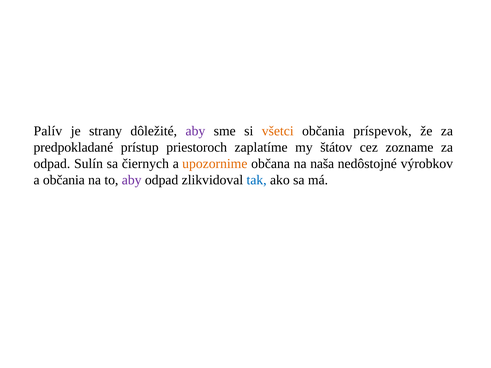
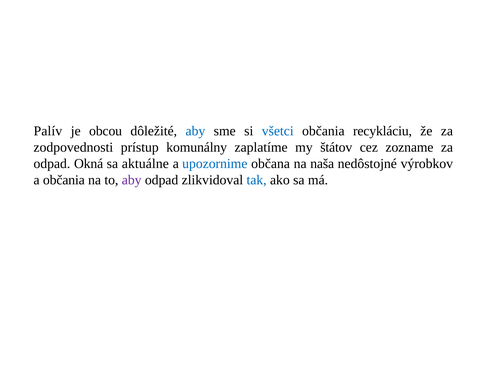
strany: strany -> obcou (106, 131)
aby colour: purple -> blue (195, 131)
všetci colour: orange -> blue (278, 131)
príspevok: príspevok -> recykláciu (383, 131)
predpokladané: predpokladané -> zodpovednosti (73, 147)
priestoroch: priestoroch -> komunálny (197, 147)
Sulín: Sulín -> Okná (89, 164)
čiernych: čiernych -> aktuálne (145, 164)
upozornime colour: orange -> blue (215, 164)
